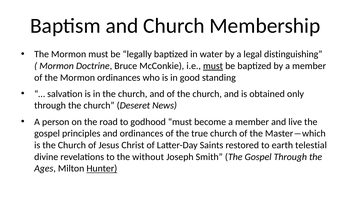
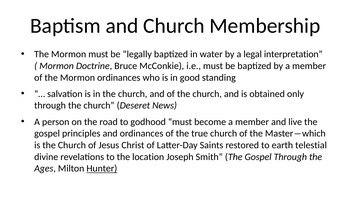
distinguishing: distinguishing -> interpretation (293, 54)
must underline: present -> none (213, 66)
without: without -> location (148, 157)
